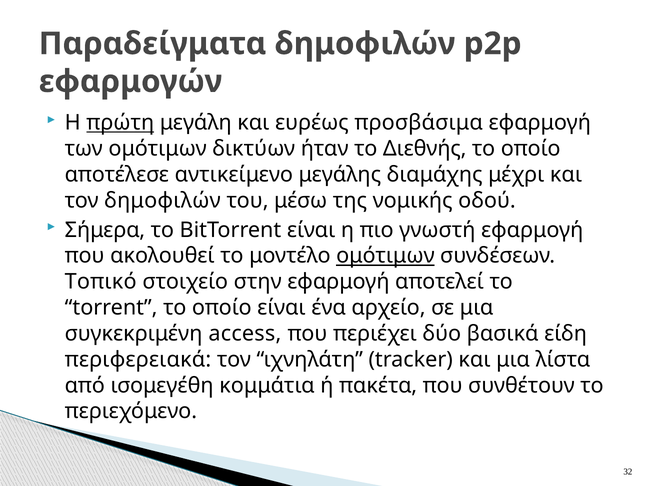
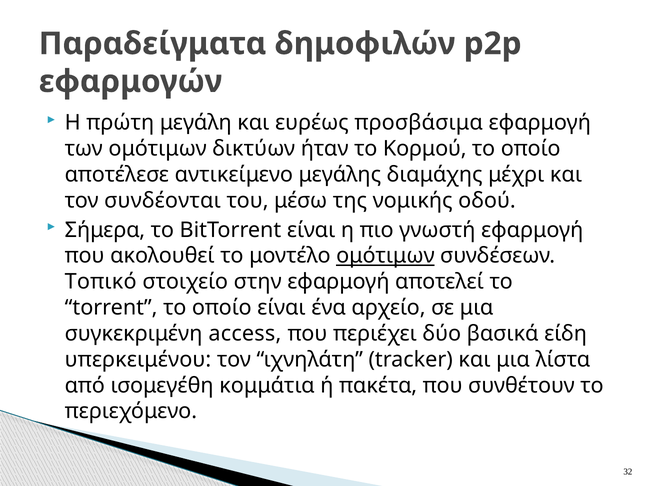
πρώτη underline: present -> none (120, 123)
Διεθνής: Διεθνής -> Κορμού (425, 149)
τον δημοφιλών: δημοφιλών -> συνδέονται (163, 200)
περιφερειακά: περιφερειακά -> υπερκειμένου (138, 360)
